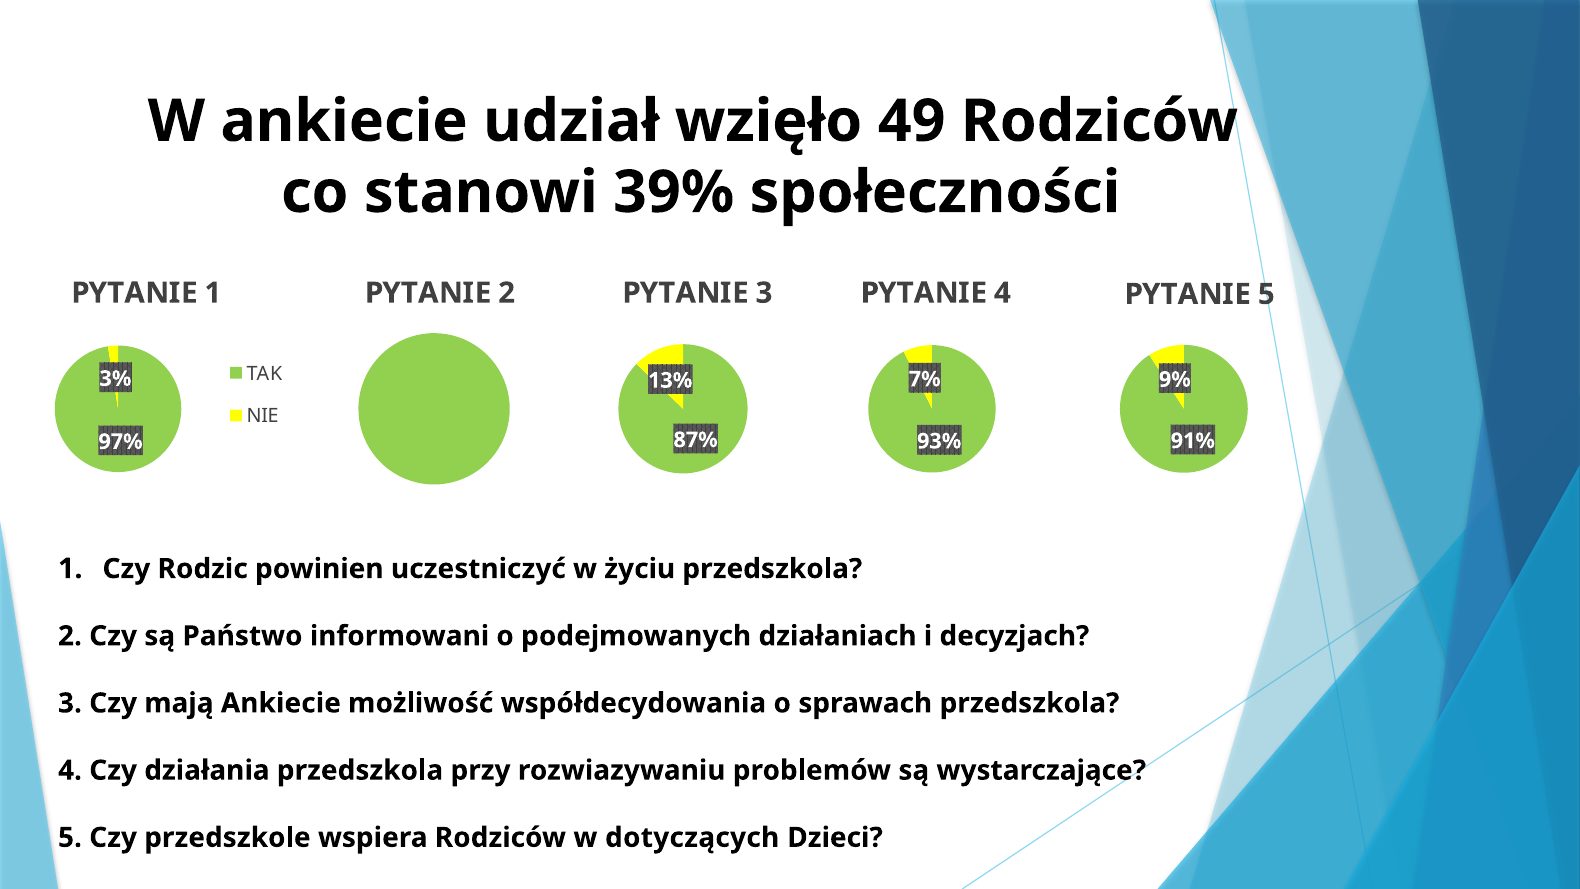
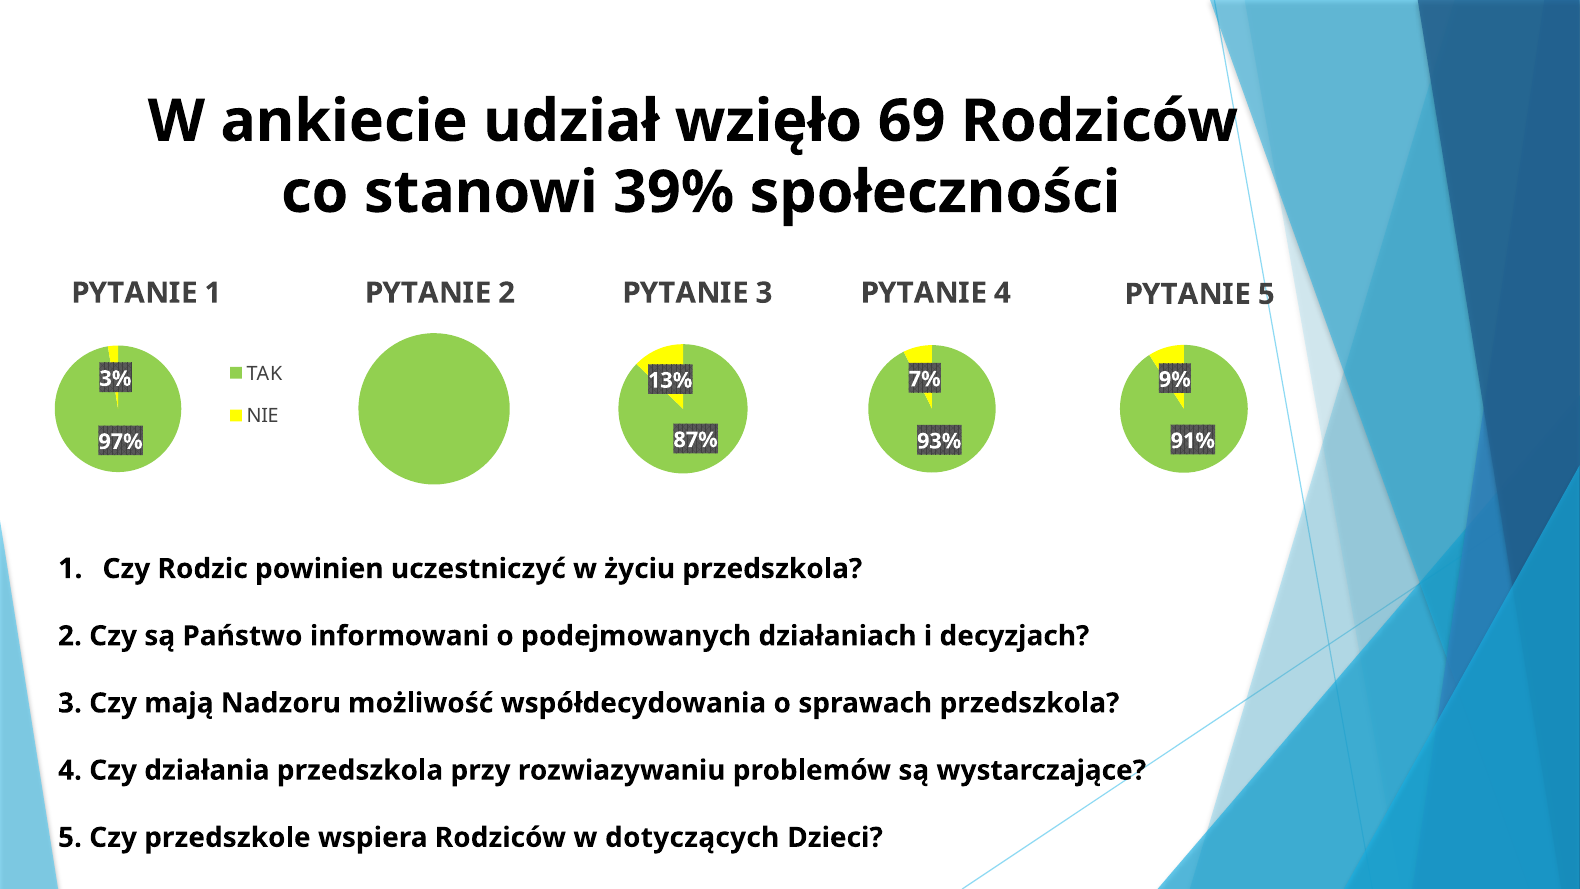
49: 49 -> 69 (912, 121)
mają Ankiecie: Ankiecie -> Nadzoru (281, 703)
